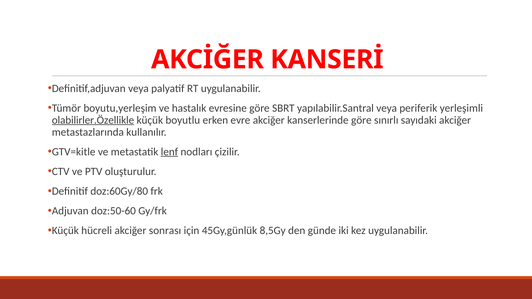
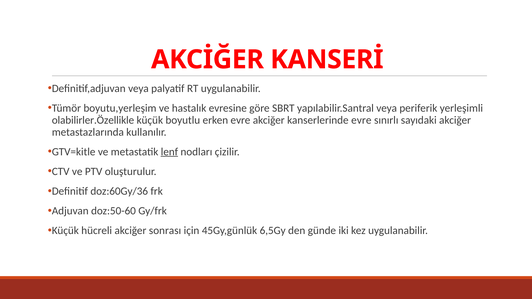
olabilirler.Özellikle underline: present -> none (93, 120)
kanserlerinde göre: göre -> evre (361, 120)
doz:60Gy/80: doz:60Gy/80 -> doz:60Gy/36 (119, 191)
8,5Gy: 8,5Gy -> 6,5Gy (273, 231)
